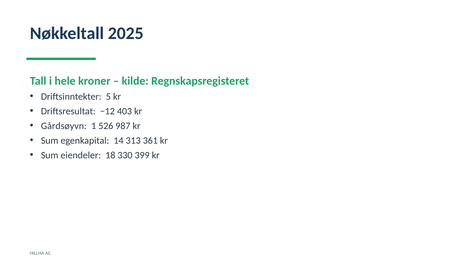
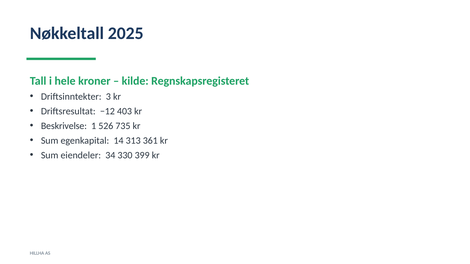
5: 5 -> 3 (108, 97)
Gårdsøyvn: Gårdsøyvn -> Beskrivelse (64, 126)
987: 987 -> 735 (123, 126)
18: 18 -> 34 (110, 155)
